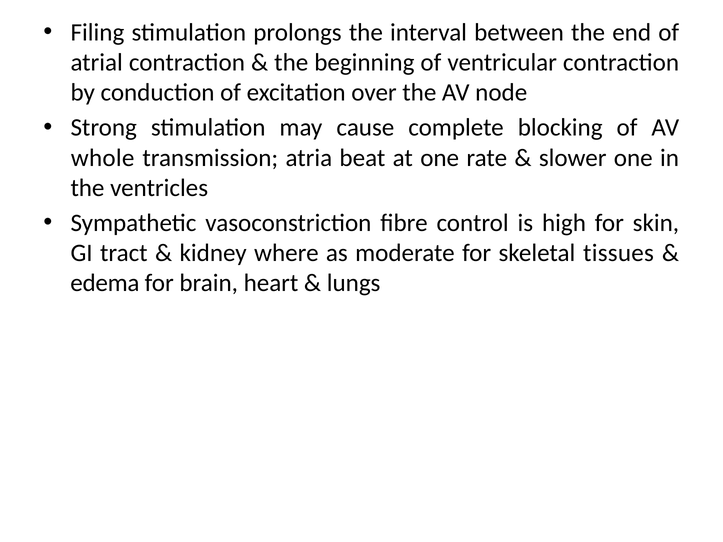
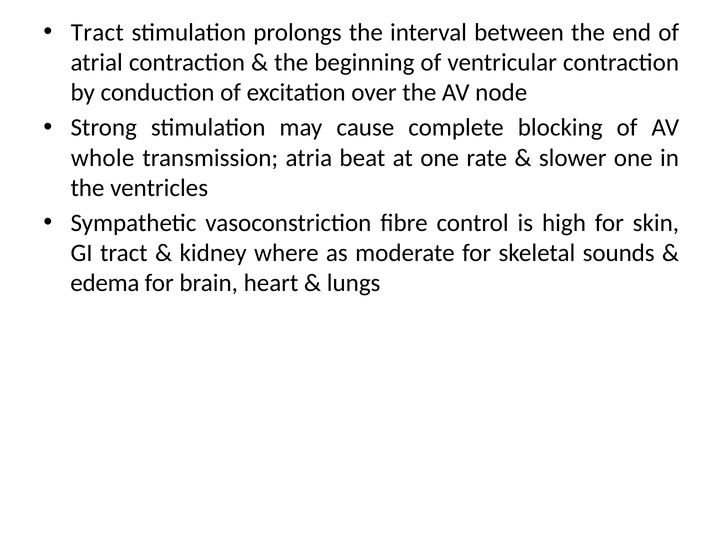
Filing: Filing -> Tract (97, 32)
tissues: tissues -> sounds (619, 253)
